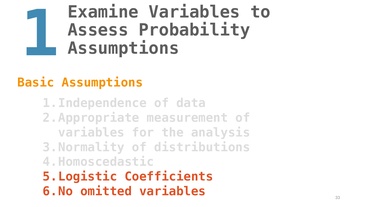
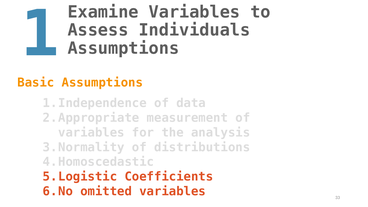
Probability: Probability -> Individuals (194, 30)
